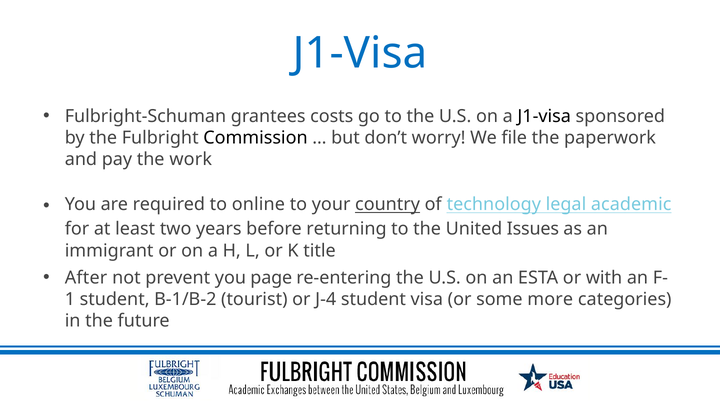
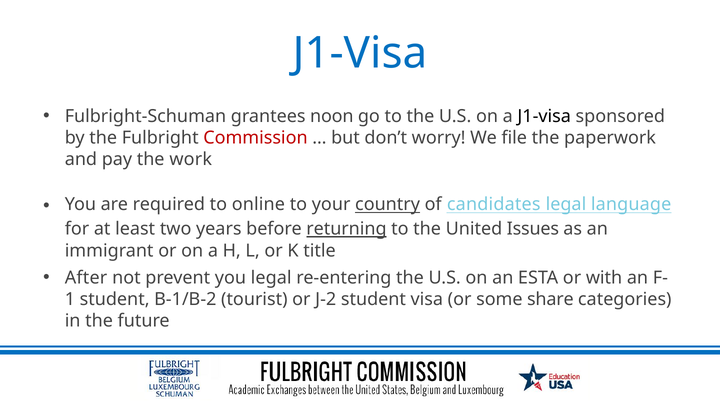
costs: costs -> noon (332, 116)
Commission colour: black -> red (255, 138)
technology: technology -> candidates (494, 205)
academic: academic -> language (631, 205)
returning underline: none -> present (346, 229)
you page: page -> legal (271, 278)
J-4: J-4 -> J-2 (326, 299)
more: more -> share (550, 299)
